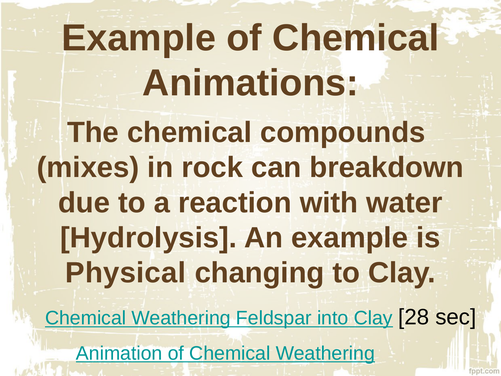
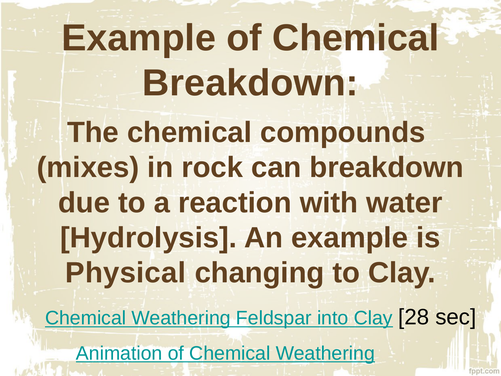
Animations: Animations -> Breakdown (250, 83)
